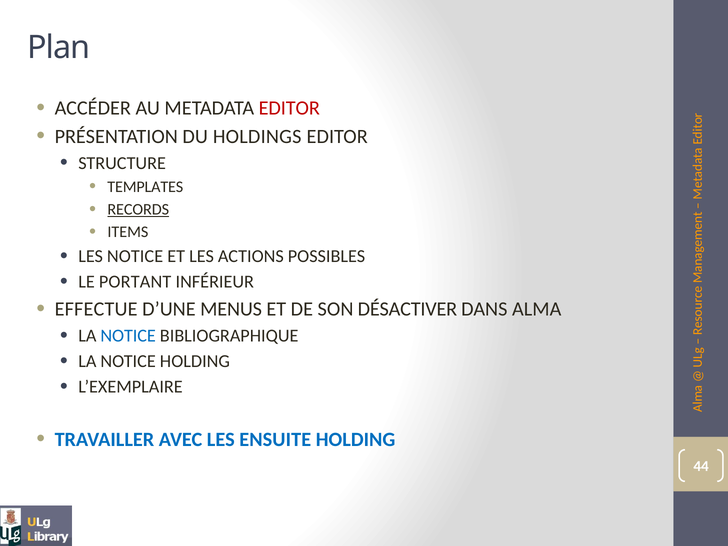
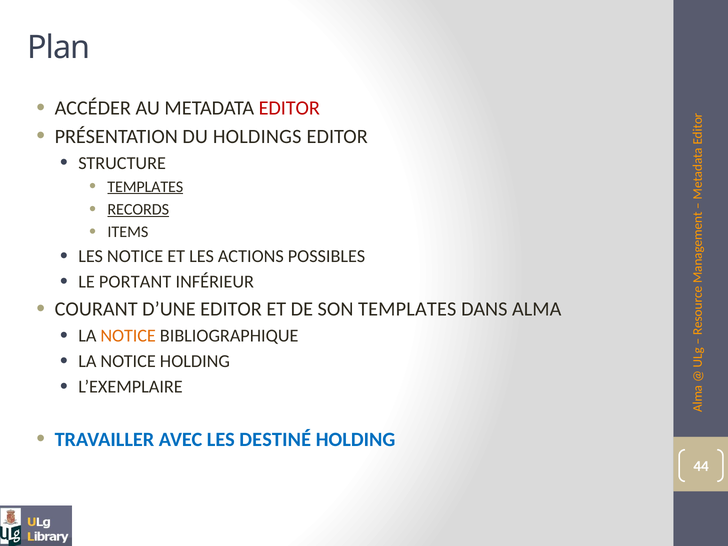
TEMPLATES underline: none -> present (145, 187)
EFFECTUE: EFFECTUE -> COURANT (96, 309)
D’UNE MENUS: MENUS -> EDITOR (231, 309)
SON DÉSACTIVER: DÉSACTIVER -> TEMPLATES (407, 309)
NOTICE colour: blue -> orange (128, 336)
ENSUITE: ENSUITE -> DESTINÉ (275, 439)
